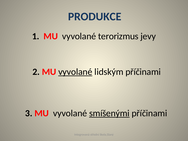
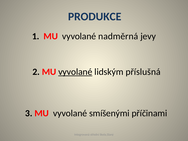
terorizmus: terorizmus -> nadměrná (118, 36)
lidským příčinami: příčinami -> příslušná (143, 72)
smíšenými underline: present -> none (109, 113)
